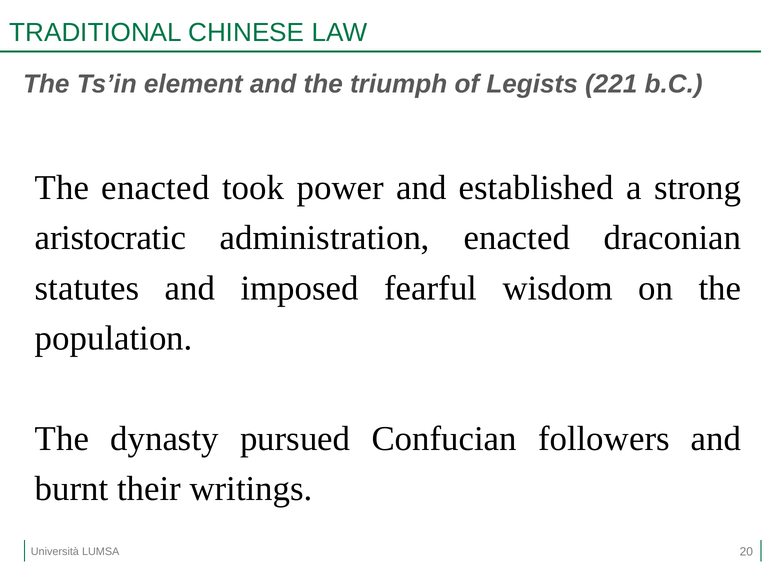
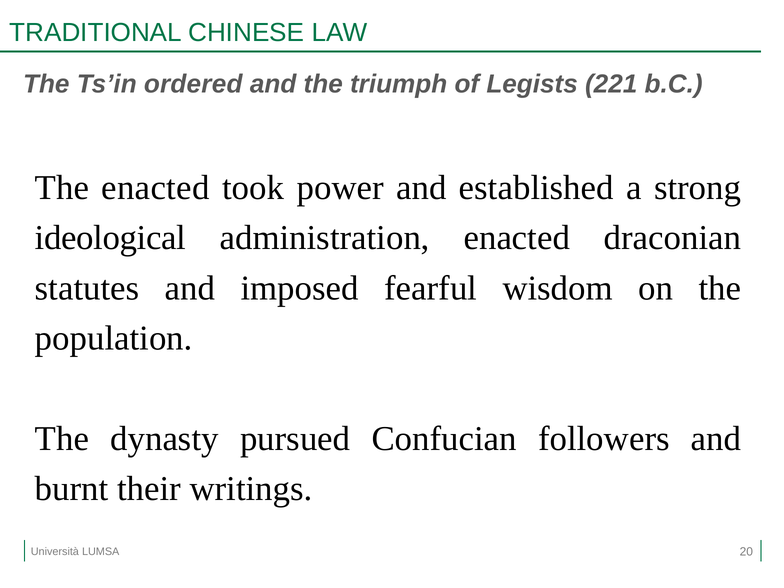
element: element -> ordered (193, 84)
aristocratic: aristocratic -> ideological (110, 238)
